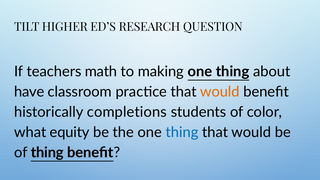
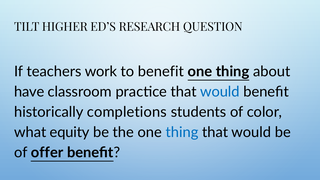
math: math -> work (101, 72)
to making: making -> benefit (161, 72)
would colour: orange -> blue (220, 92)
of thing: thing -> offer (47, 152)
